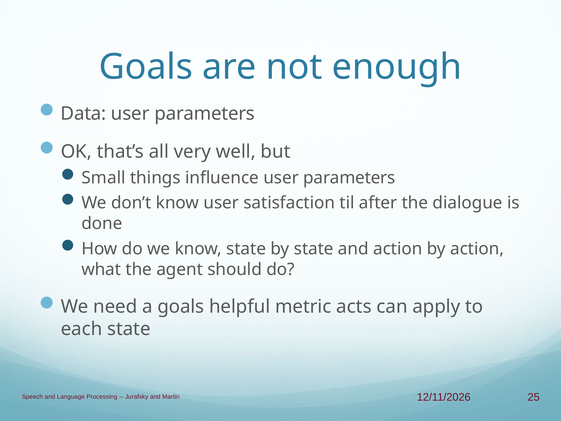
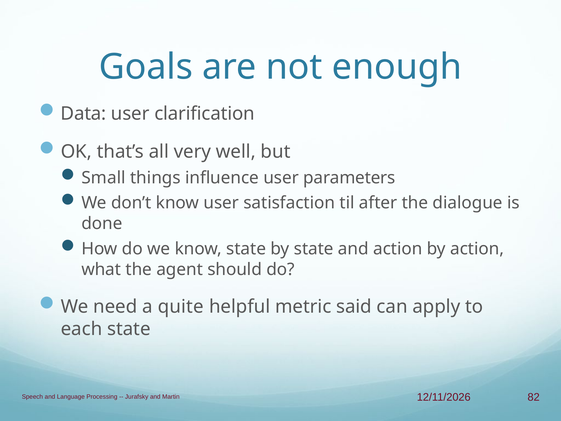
parameters: parameters -> clarification (205, 114)
a goals: goals -> quite (181, 306)
acts: acts -> said (354, 306)
25: 25 -> 82 (534, 397)
